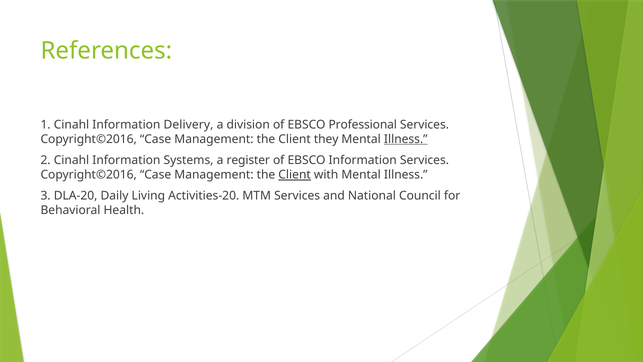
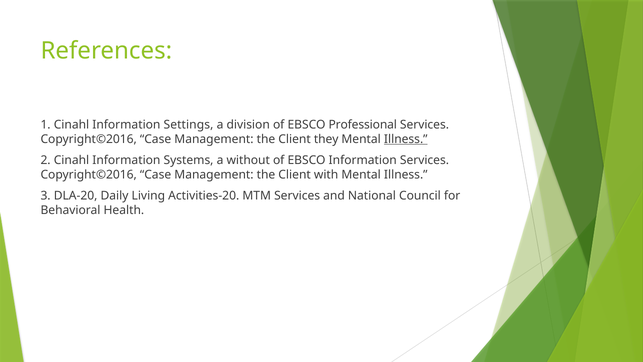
Delivery: Delivery -> Settings (188, 124)
register: register -> without (248, 160)
Client underline: present -> none (295, 175)
